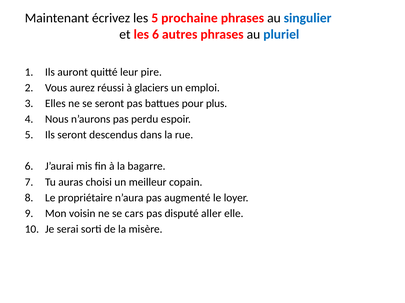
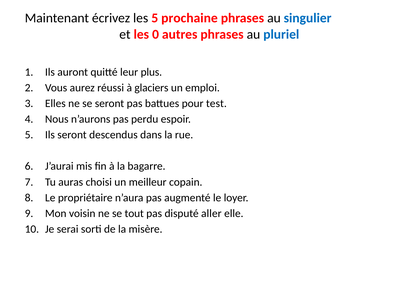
les 6: 6 -> 0 (156, 34)
pire: pire -> plus (151, 72)
plus: plus -> test (216, 104)
cars: cars -> tout (134, 214)
